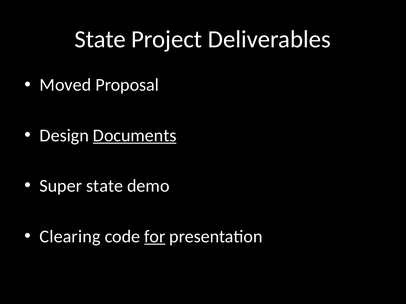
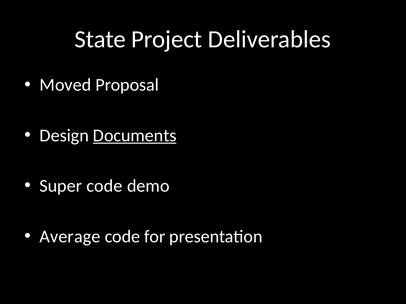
Super state: state -> code (105, 186)
Clearing: Clearing -> Average (70, 237)
for underline: present -> none (155, 237)
